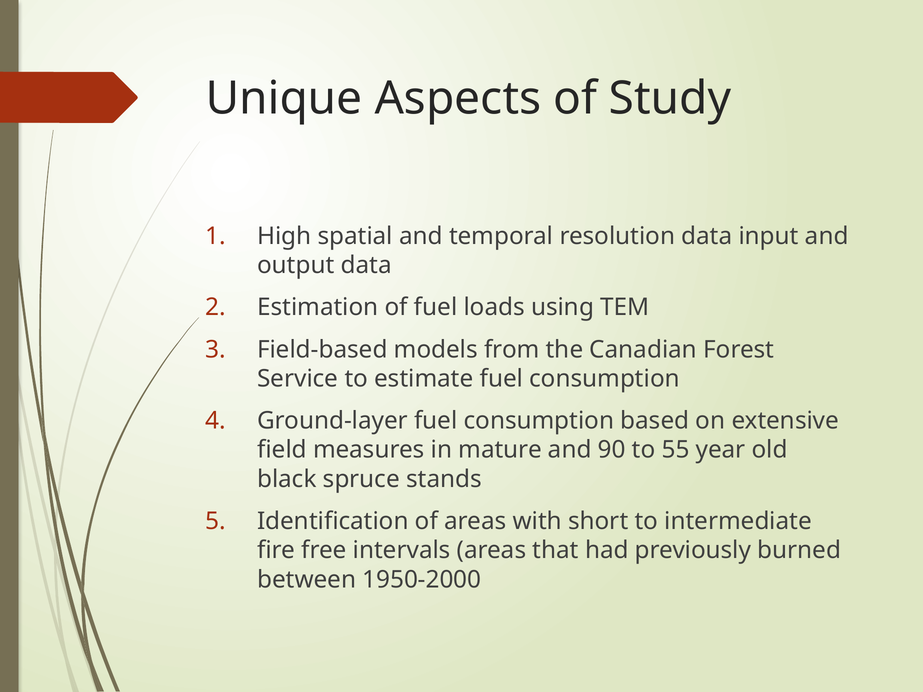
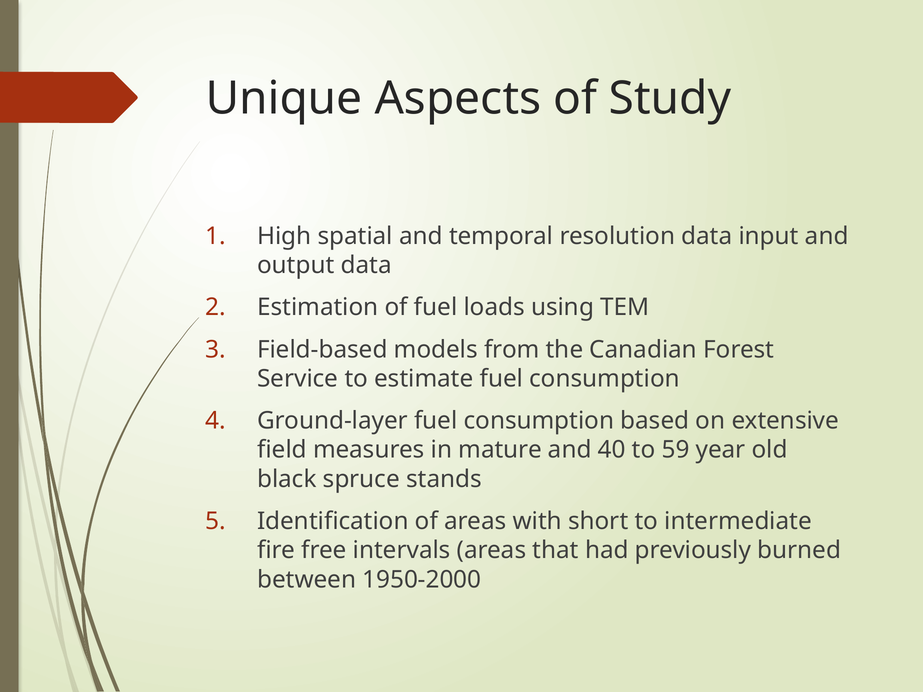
90: 90 -> 40 (612, 450)
55: 55 -> 59 (676, 450)
